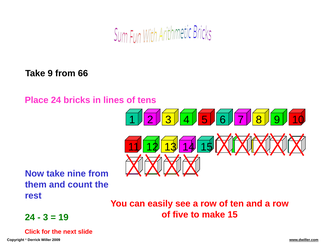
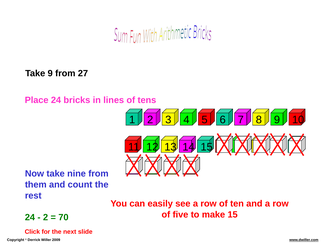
66: 66 -> 27 (83, 73)
3: 3 -> 2 (46, 217)
19: 19 -> 70 (63, 217)
